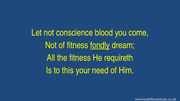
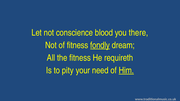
come: come -> there (138, 33)
this: this -> pity (68, 71)
Him underline: none -> present (126, 71)
